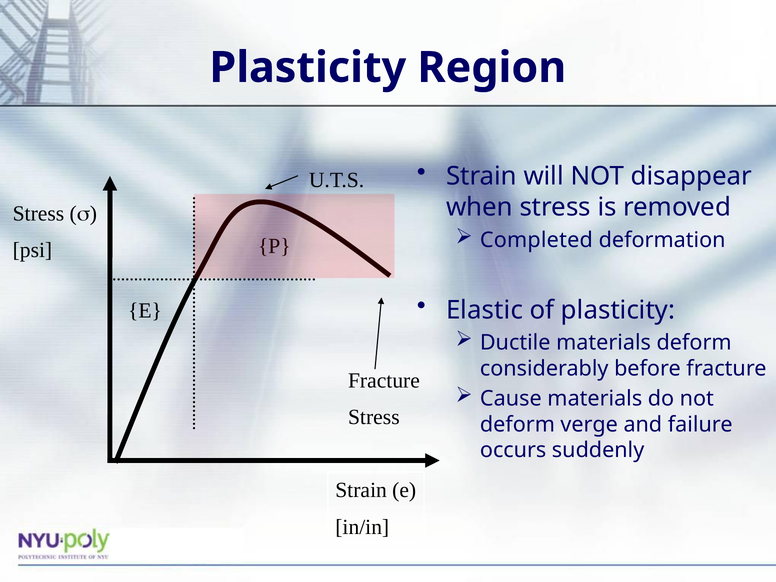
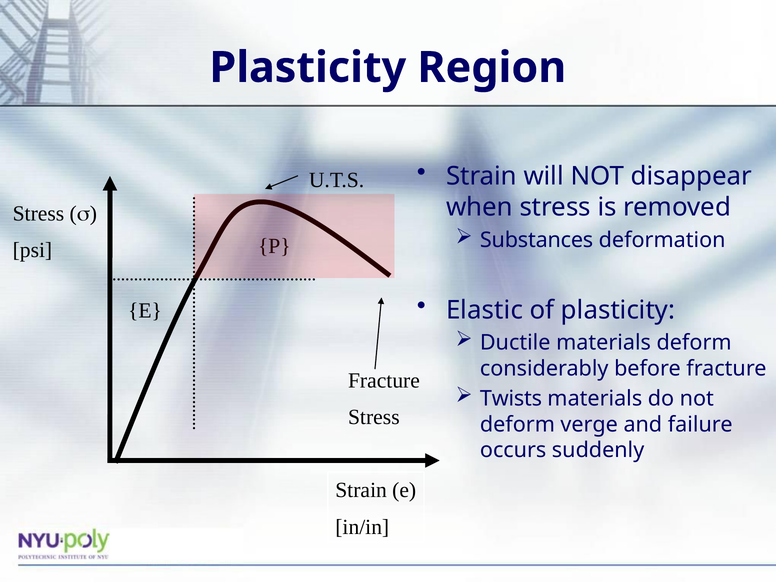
Completed: Completed -> Substances (537, 240)
Cause: Cause -> Twists (511, 399)
